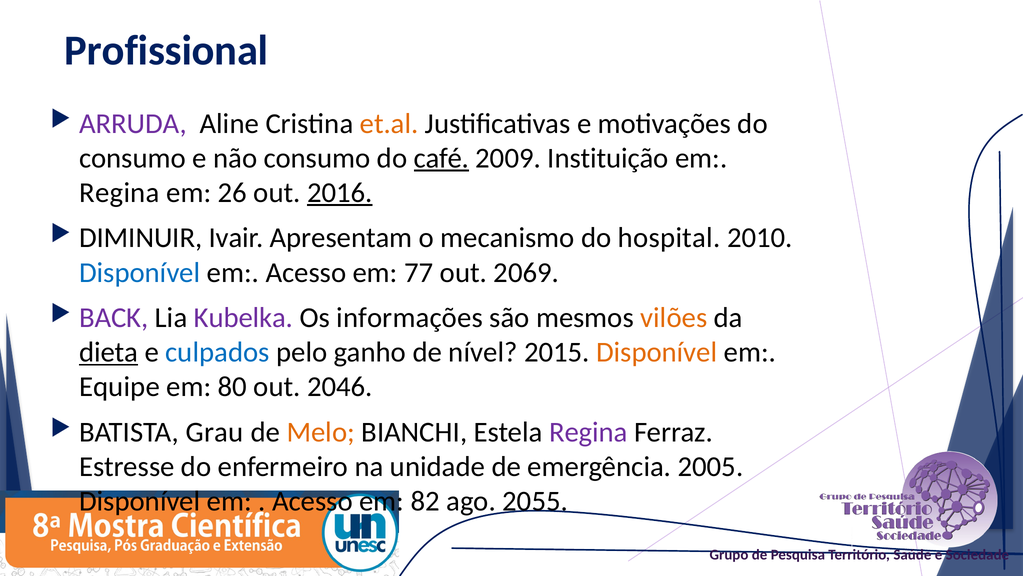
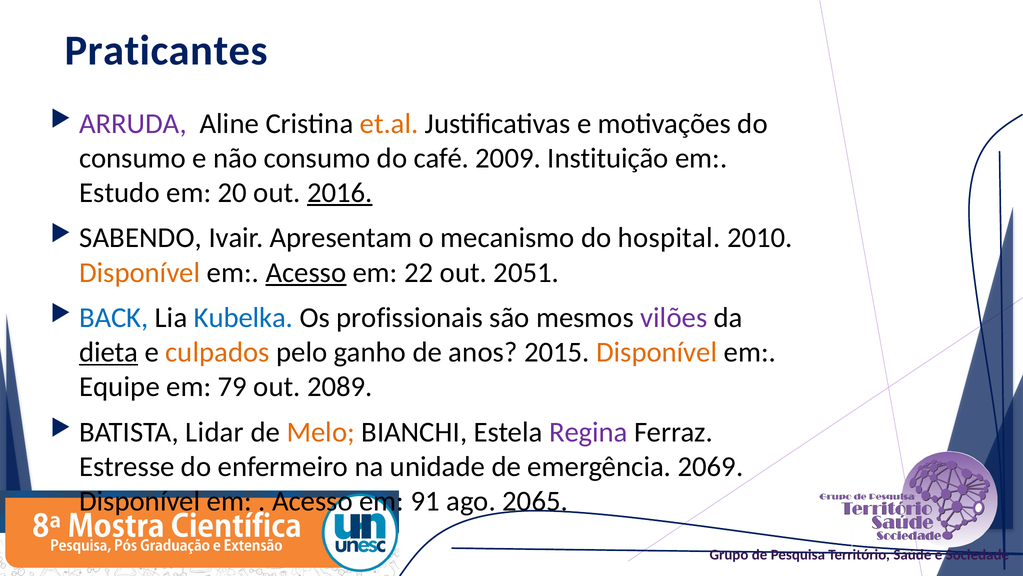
Profissional: Profissional -> Praticantes (166, 51)
café underline: present -> none (441, 158)
Regina: Regina -> Estudo (120, 192)
26: 26 -> 20 (232, 192)
DIMINUIR: DIMINUIR -> SABENDO (141, 238)
Disponível colour: blue -> orange (140, 272)
Acesso underline: none -> present (306, 272)
77: 77 -> 22 (419, 272)
2069: 2069 -> 2051 (526, 272)
BACK colour: purple -> blue (114, 317)
Kubelka colour: purple -> blue (244, 317)
informações: informações -> profissionais (410, 317)
vilões colour: orange -> purple (674, 317)
culpados colour: blue -> orange (217, 352)
nível: nível -> anos (483, 352)
80: 80 -> 79 (232, 387)
2046: 2046 -> 2089 (340, 387)
Grau: Grau -> Lidar (215, 432)
2005: 2005 -> 2069 (711, 466)
82: 82 -> 91 (425, 501)
2055: 2055 -> 2065 (535, 501)
